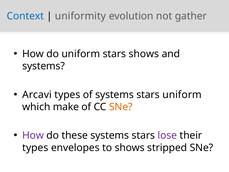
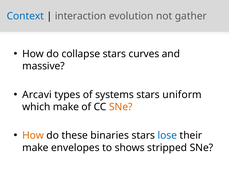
uniformity: uniformity -> interaction (81, 16)
do uniform: uniform -> collapse (81, 54)
stars shows: shows -> curves (144, 54)
systems: systems -> massive (44, 66)
How colour: purple -> orange (33, 135)
these systems: systems -> binaries (110, 135)
lose colour: purple -> blue (167, 135)
types: types -> make (35, 147)
